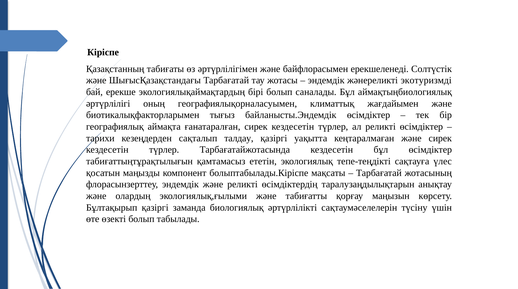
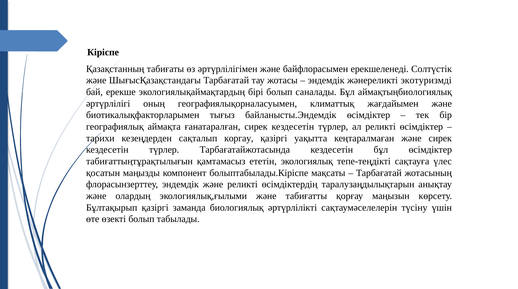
талдау: талдау -> коргау (239, 138)
